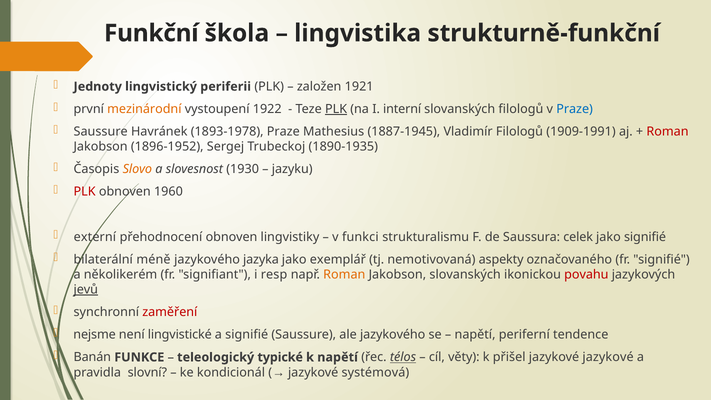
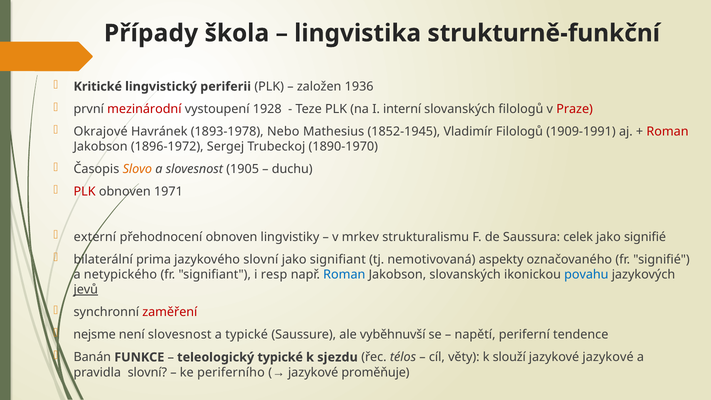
Funkční: Funkční -> Případy (151, 33)
Jednoty: Jednoty -> Kritické (98, 87)
1921: 1921 -> 1936 (359, 87)
mezinárodní colour: orange -> red (144, 109)
1922: 1922 -> 1928 (267, 109)
PLK underline: present -> none (336, 109)
Praze colour: blue -> red (575, 109)
Saussure: Saussure -> Okrajové (101, 132)
1893-1978 Praze: Praze -> Nebo (283, 132)
1887-1945: 1887-1945 -> 1852-1945 (404, 132)
1896-1952: 1896-1952 -> 1896-1972 (167, 147)
1890-1935: 1890-1935 -> 1890-1970 (343, 147)
1930: 1930 -> 1905 (243, 169)
jazyku: jazyku -> duchu (292, 169)
1960: 1960 -> 1971 (168, 192)
funkci: funkci -> mrkev (360, 237)
méně: méně -> prima (154, 259)
jazykového jazyka: jazyka -> slovní (261, 259)
jako exemplář: exemplář -> signifiant (338, 259)
několikerém: několikerém -> netypického (120, 274)
Roman colour: orange -> blue (344, 274)
povahu colour: red -> blue (586, 274)
není lingvistické: lingvistické -> slovesnost (180, 335)
a signifié: signifié -> typické (247, 335)
ale jazykového: jazykového -> vyběhnuvší (393, 335)
k napětí: napětí -> sjezdu (337, 357)
télos underline: present -> none (403, 357)
přišel: přišel -> slouží (509, 357)
kondicionál: kondicionál -> periferního (231, 372)
systémová: systémová -> proměňuje (375, 372)
